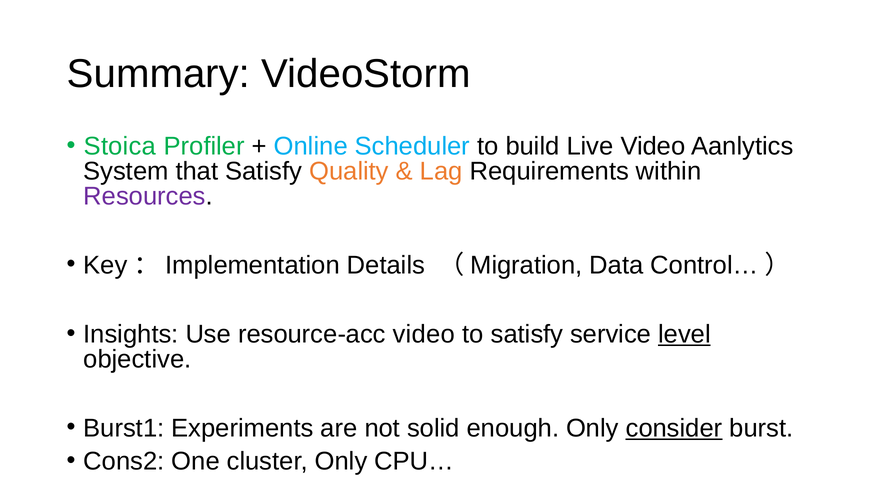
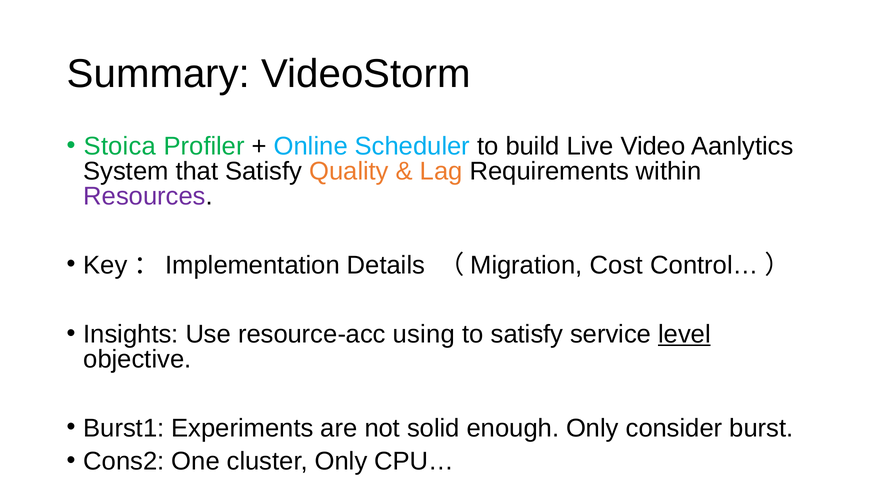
Data: Data -> Cost (616, 265)
resource-acc video: video -> using (424, 334)
consider underline: present -> none (674, 428)
